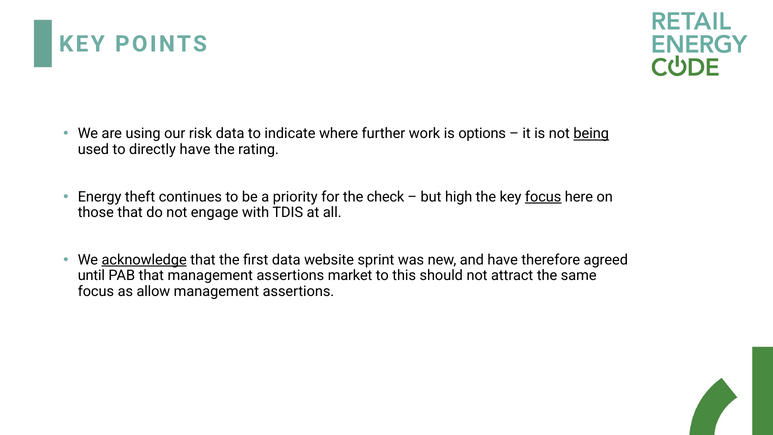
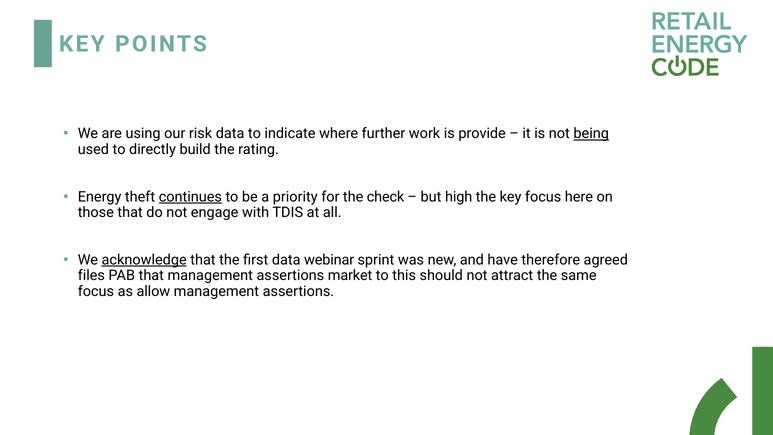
options: options -> provide (482, 134)
directly have: have -> build (195, 149)
continues underline: none -> present (190, 197)
focus underline: present -> none (543, 197)
website: website -> webinar (329, 260)
until: until -> files (91, 275)
